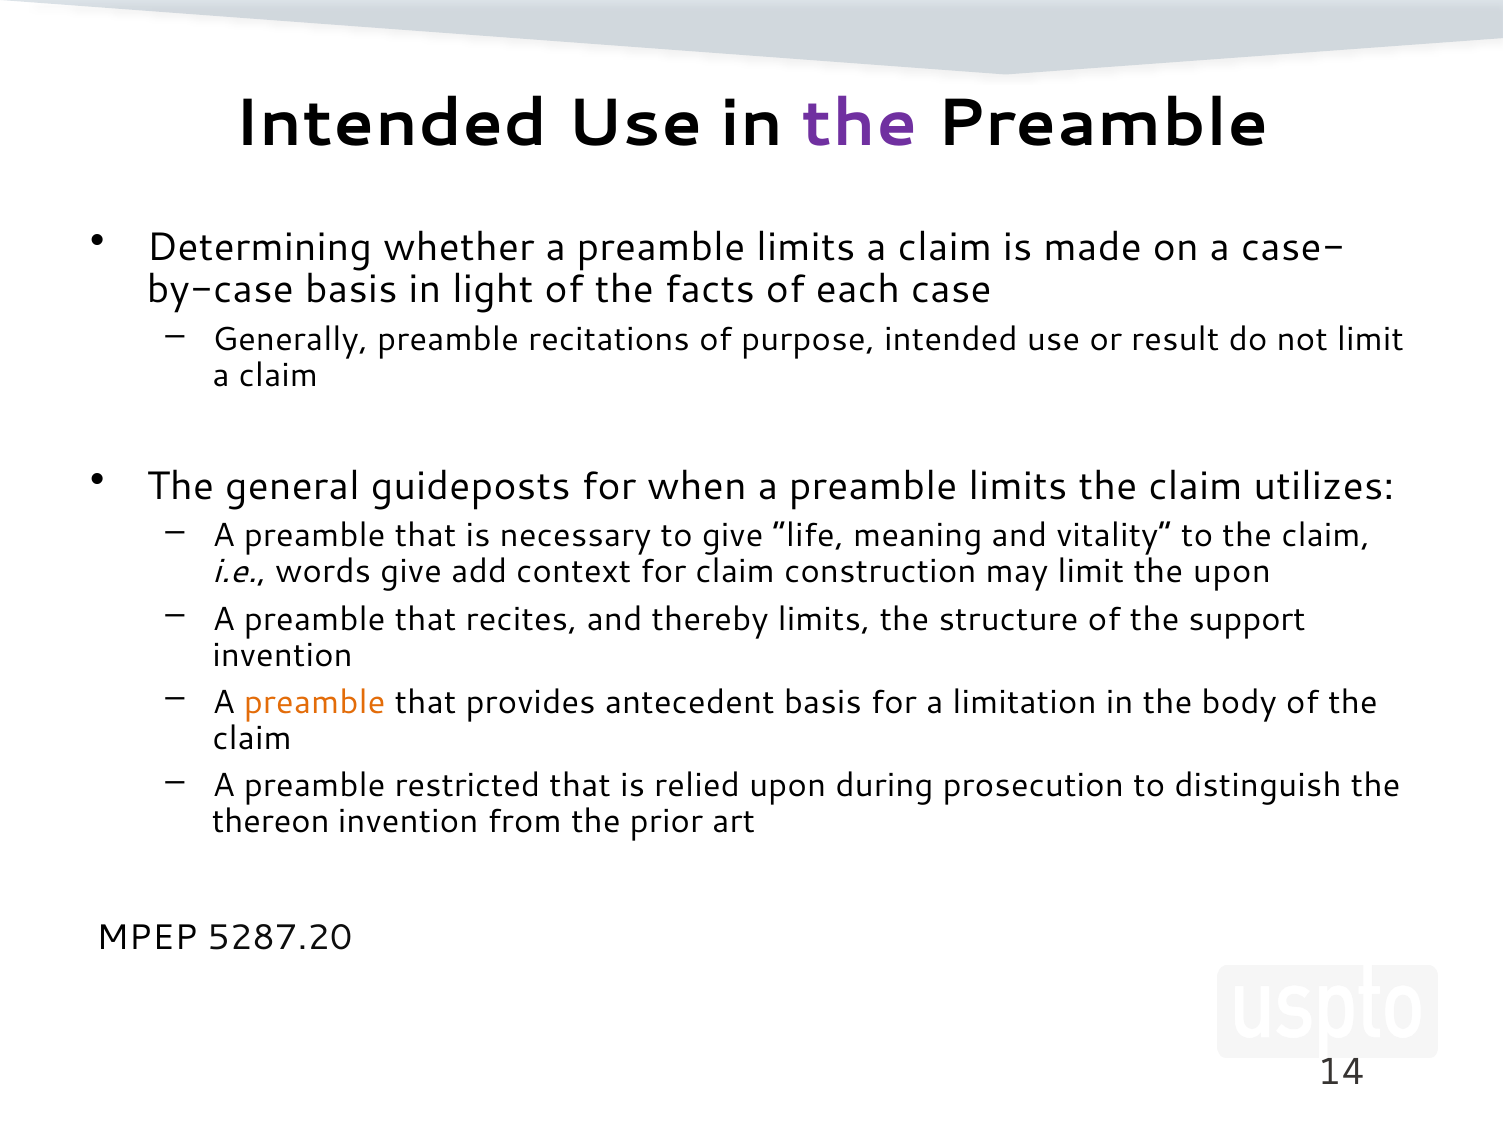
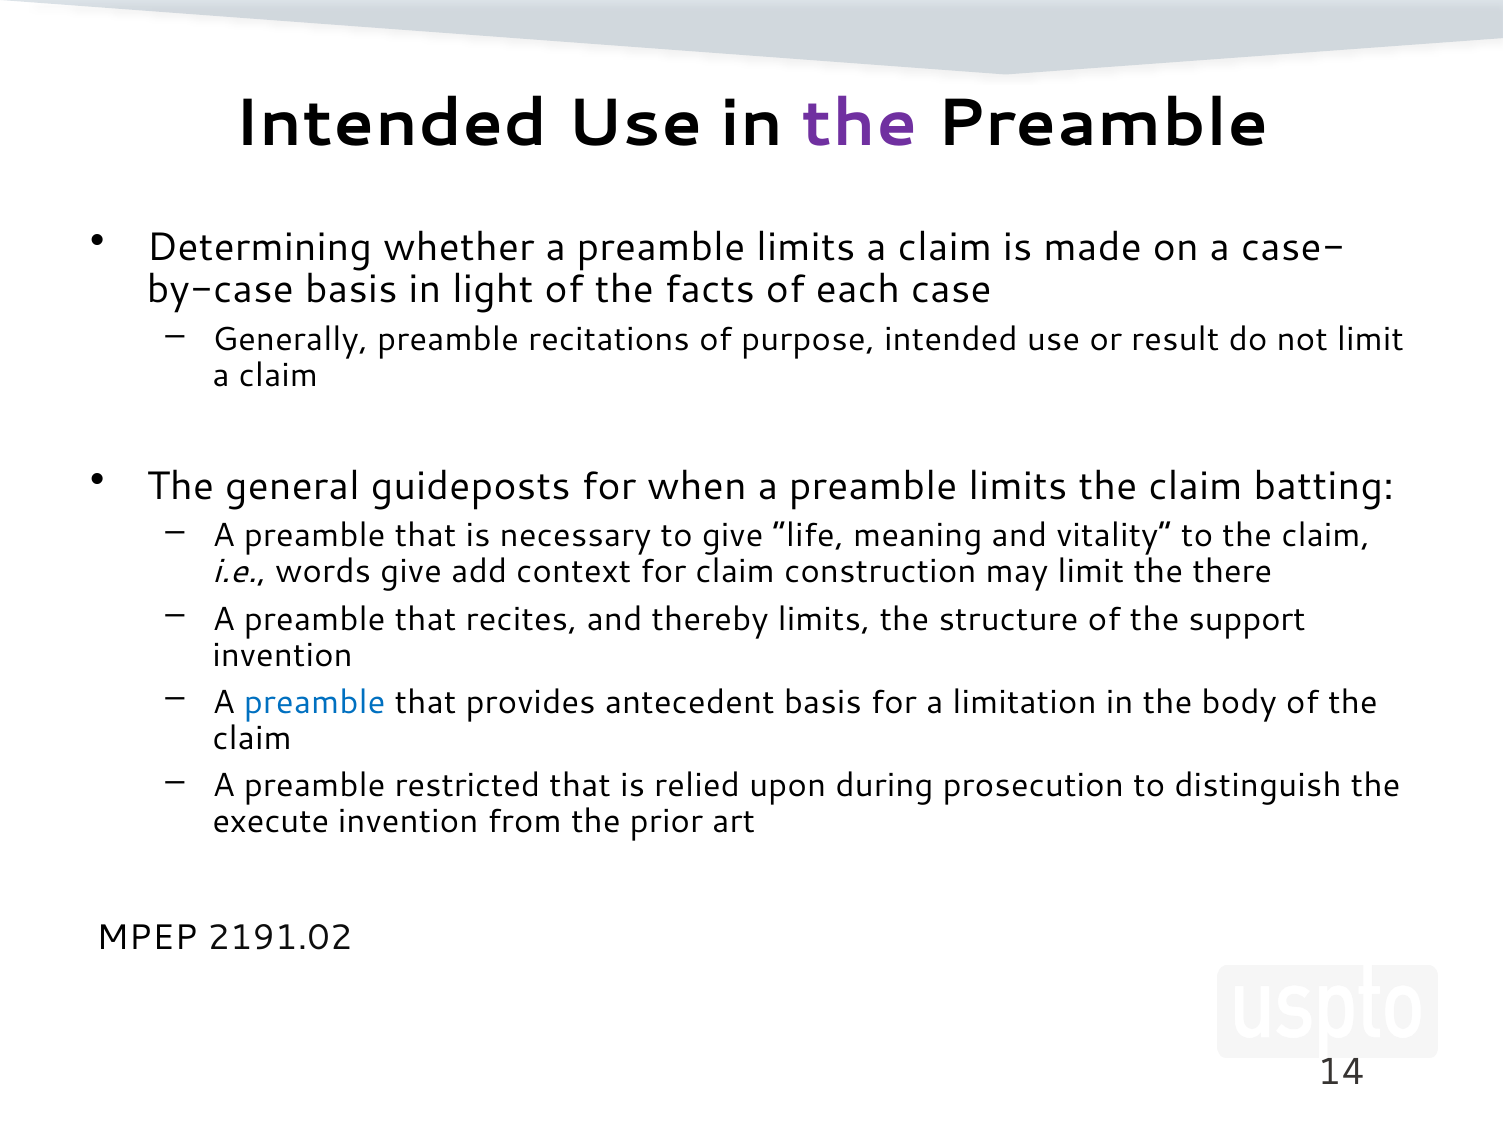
utilizes: utilizes -> batting (1324, 486)
the upon: upon -> there (1232, 572)
preamble colour: orange -> blue (315, 703)
thereon: thereon -> execute (271, 822)
5287.20: 5287.20 -> 2191.02 (280, 938)
